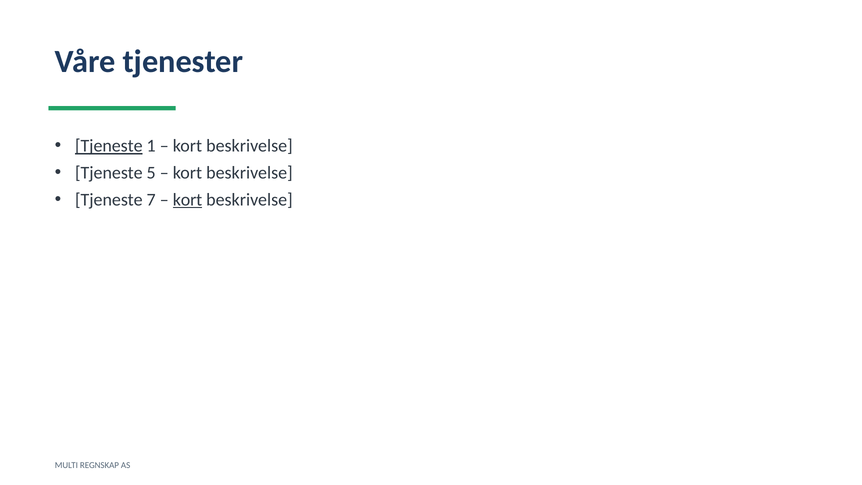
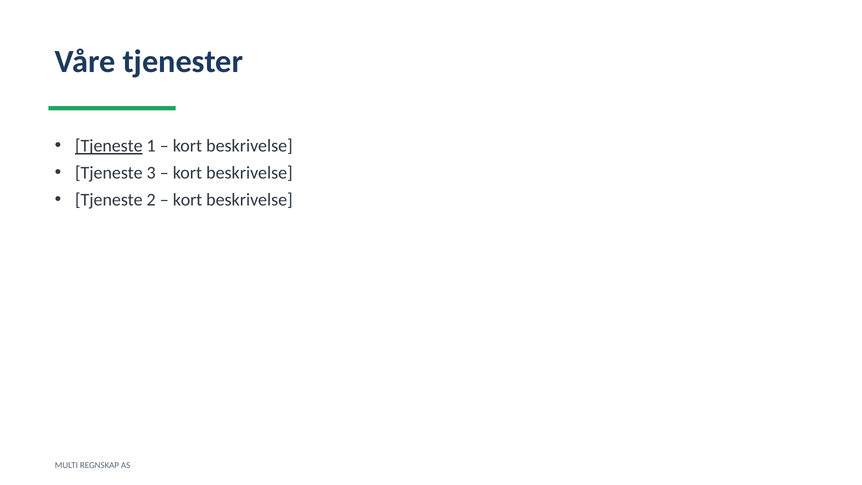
5: 5 -> 3 (151, 173)
7: 7 -> 2 (151, 200)
kort underline: present -> none (188, 200)
